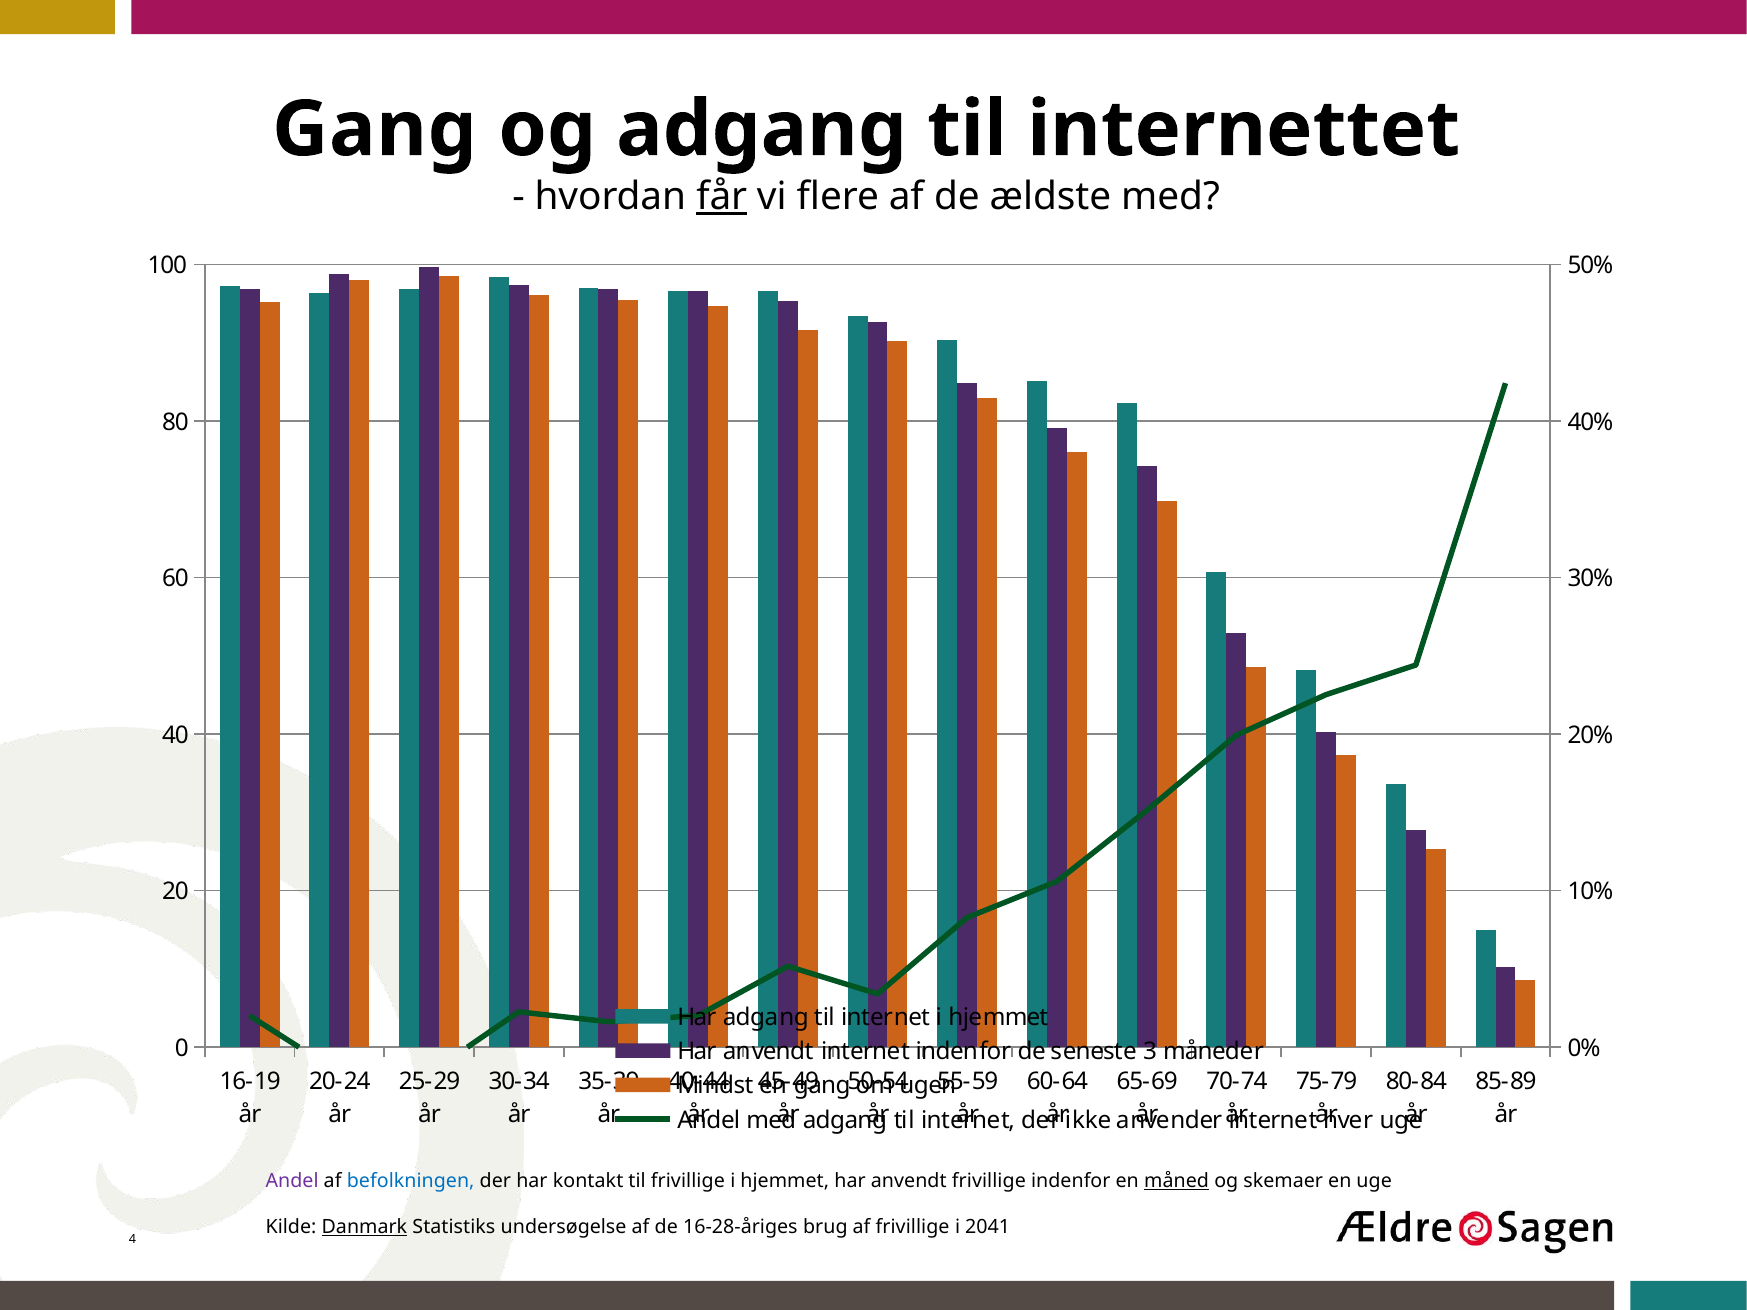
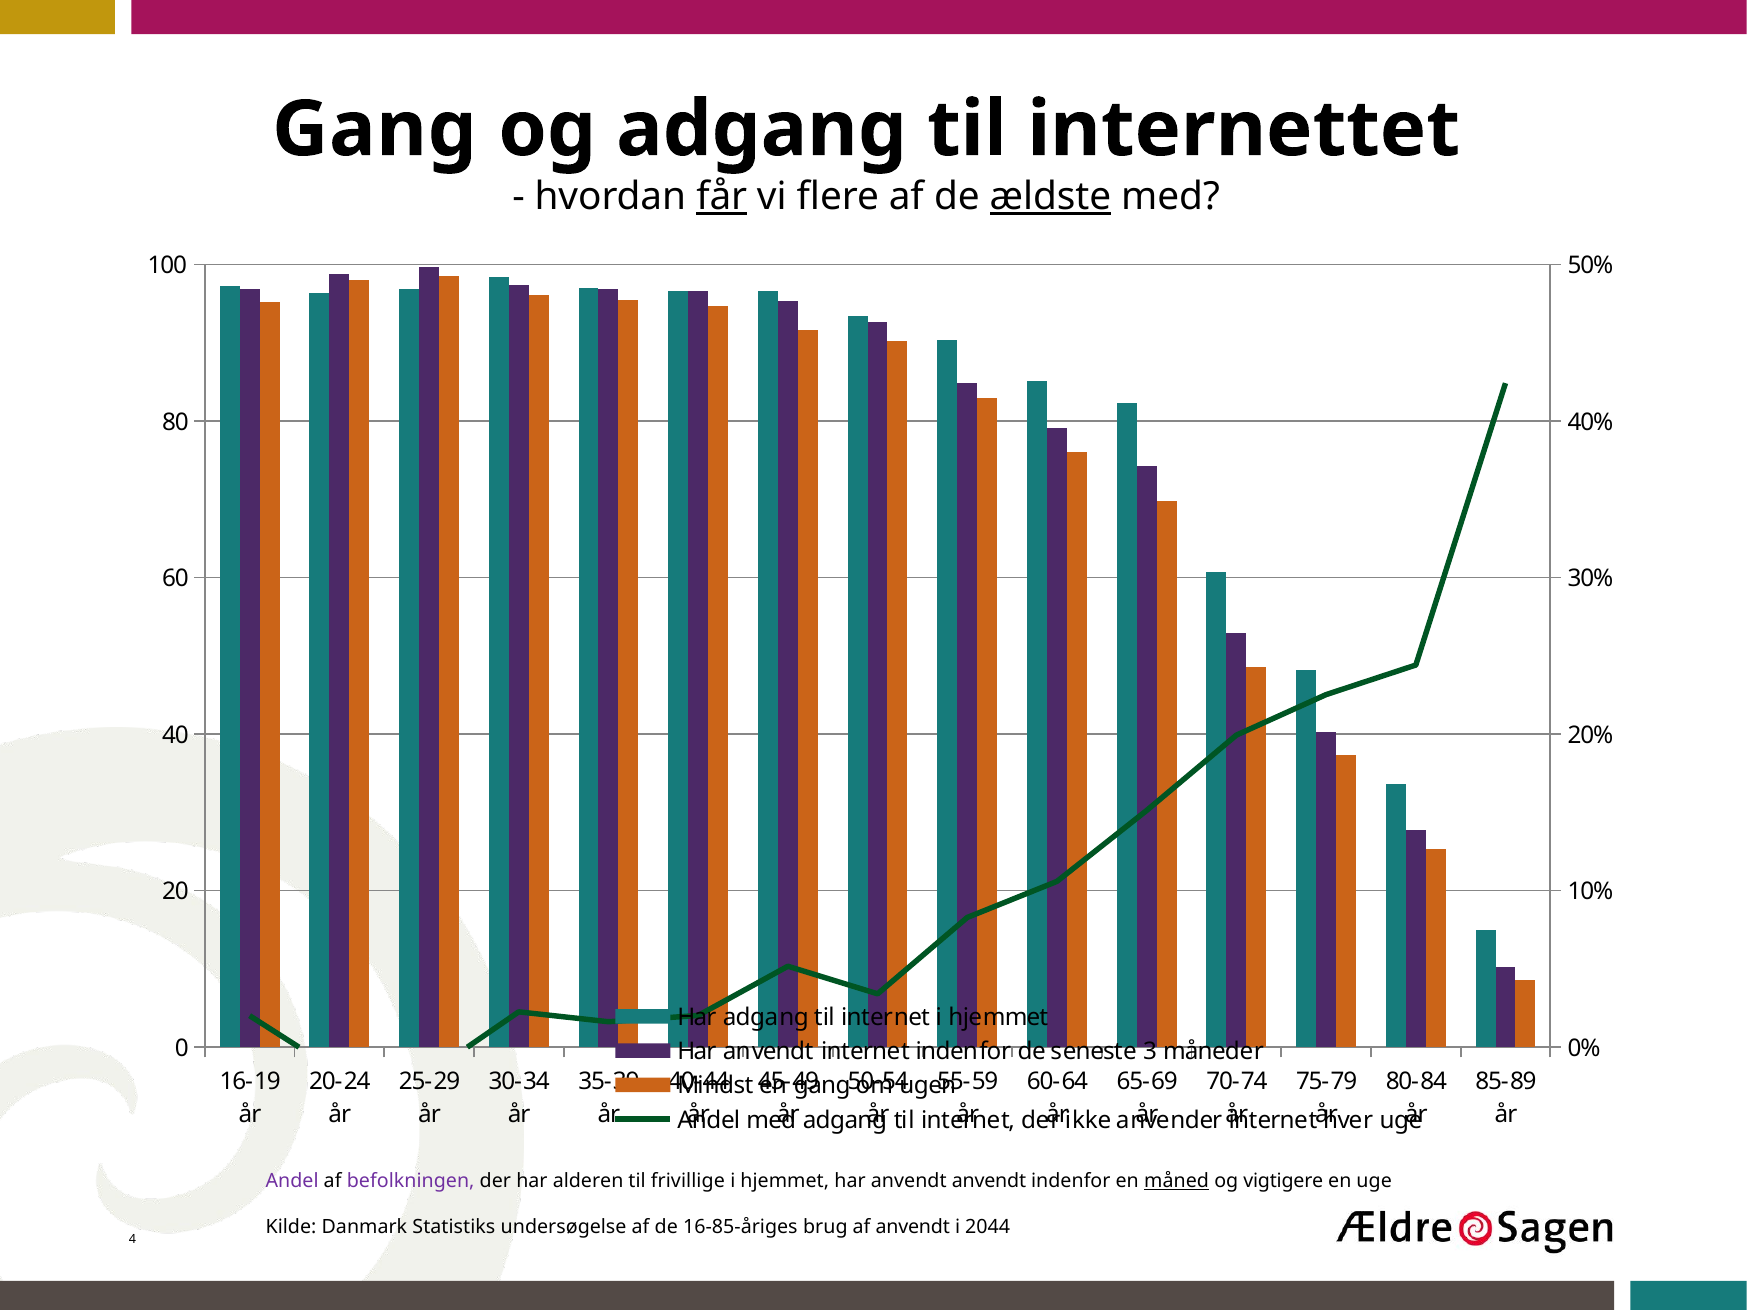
ældste underline: none -> present (1050, 197)
befolkningen colour: blue -> purple (411, 1181)
kontakt: kontakt -> alderen (588, 1181)
anvendt frivillige: frivillige -> anvendt (989, 1181)
skemaer: skemaer -> vigtigere (1283, 1181)
Danmark underline: present -> none (364, 1227)
16-28-åriges: 16-28-åriges -> 16-85-åriges (740, 1227)
af frivillige: frivillige -> anvendt (913, 1227)
2041: 2041 -> 2044 (988, 1227)
